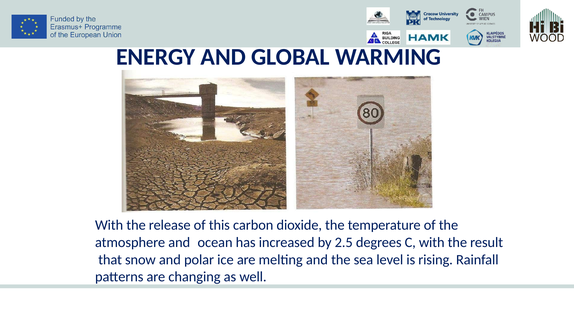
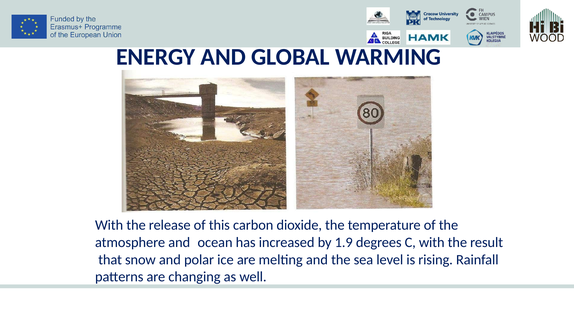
2.5: 2.5 -> 1.9 (344, 242)
